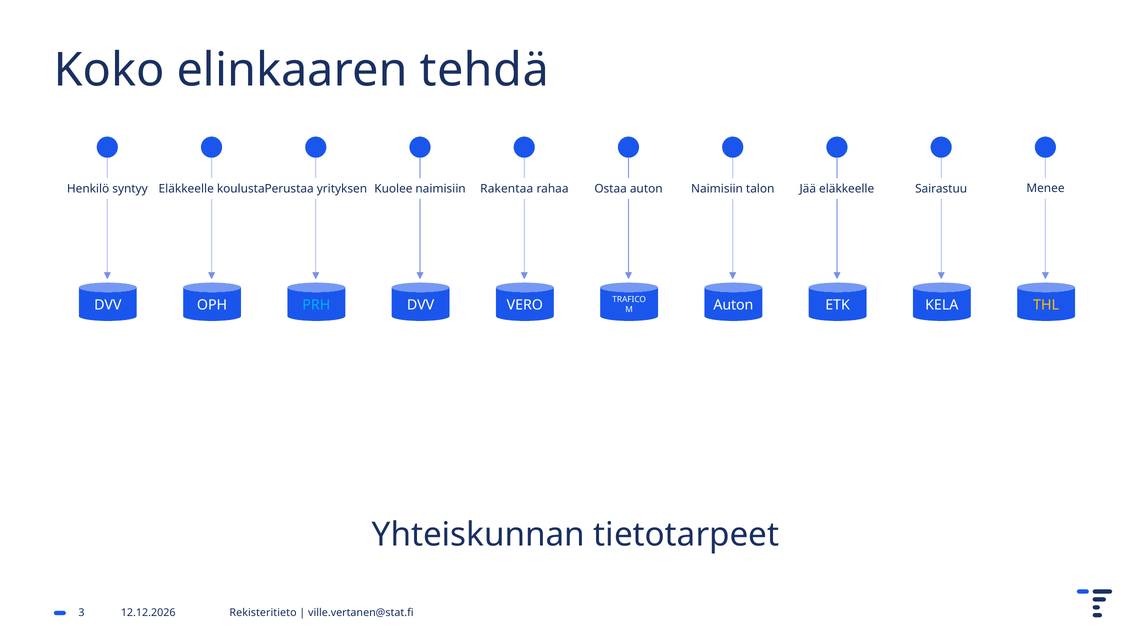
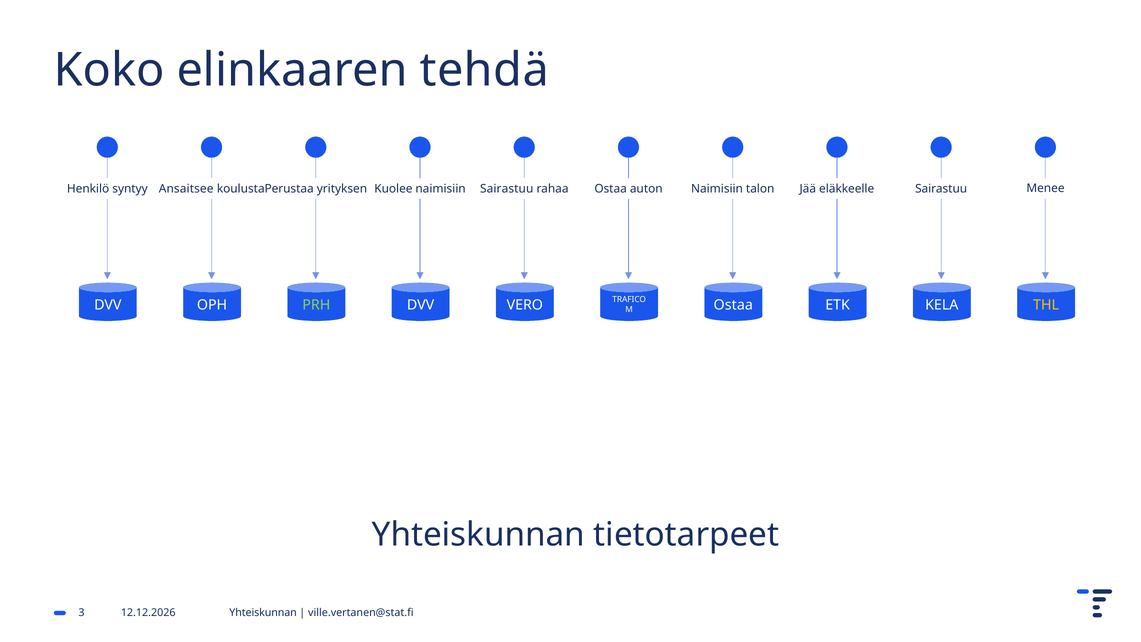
syntyy Eläkkeelle: Eläkkeelle -> Ansaitsee (186, 189)
naimisiin Rakentaa: Rakentaa -> Sairastuu (507, 189)
PRH colour: light blue -> light green (316, 305)
Auton: Auton -> Ostaa (733, 305)
Rekisteritieto: Rekisteritieto -> Yhteiskunnan (263, 613)
